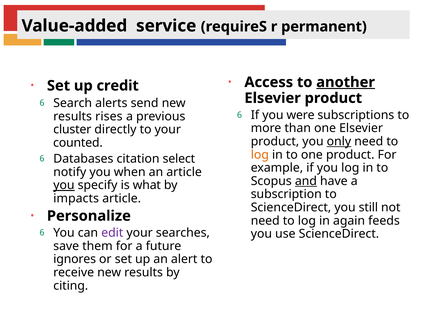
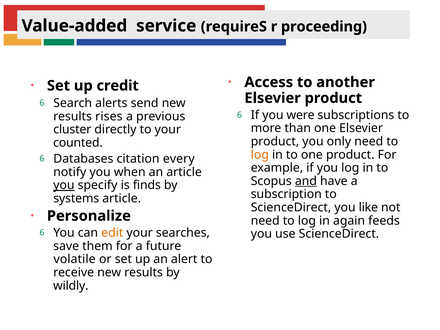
permanent: permanent -> proceeding (324, 27)
another underline: present -> none (346, 82)
only underline: present -> none (339, 141)
select: select -> every (179, 159)
what: what -> finds (147, 185)
impacts: impacts -> systems (76, 198)
still: still -> like (368, 207)
edit colour: purple -> orange (112, 233)
ignores: ignores -> volatile (75, 259)
citing: citing -> wildly (71, 286)
